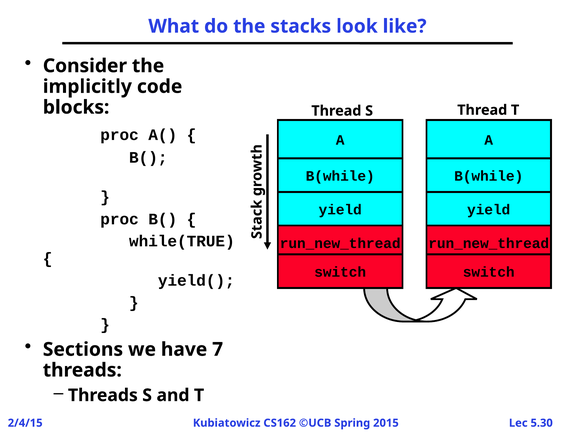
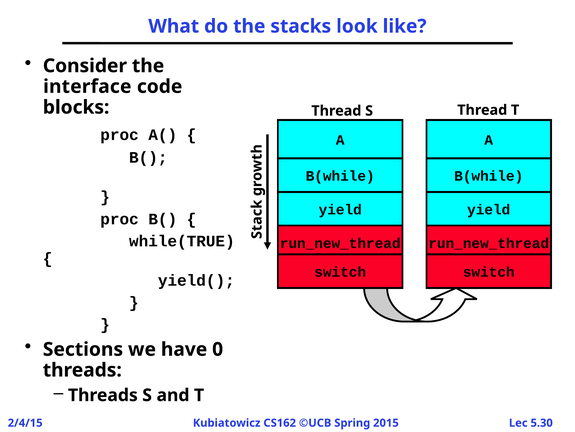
implicitly: implicitly -> interface (87, 86)
7: 7 -> 0 (218, 349)
